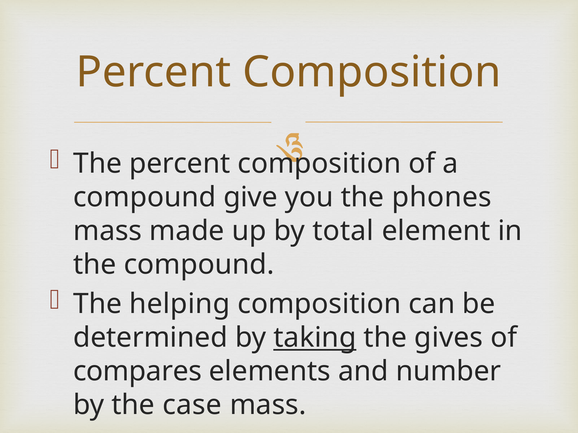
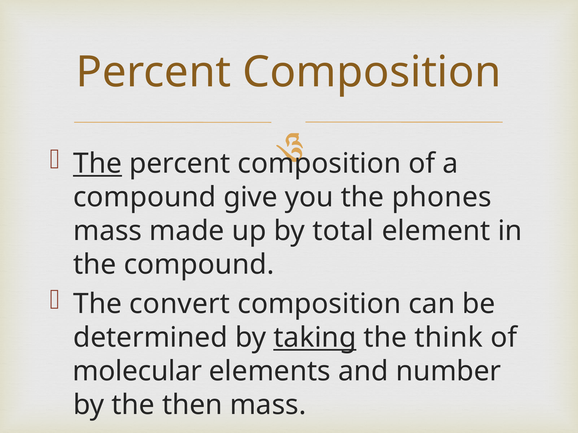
The underline: none -> present (98, 164)
helping: helping -> convert (180, 304)
gives: gives -> think (449, 338)
compares: compares -> molecular (137, 372)
case: case -> then (192, 406)
